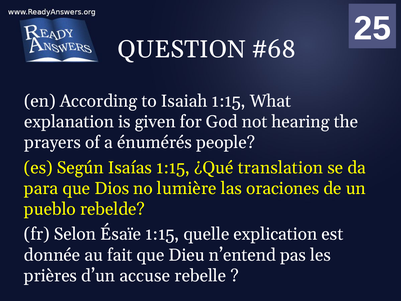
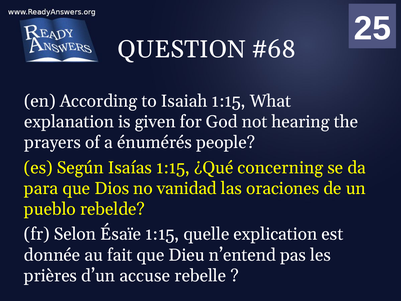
translation: translation -> concerning (280, 168)
lumière: lumière -> vanidad (187, 188)
